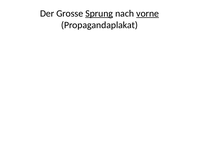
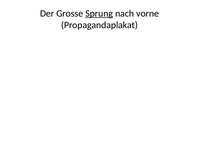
vorne underline: present -> none (148, 13)
